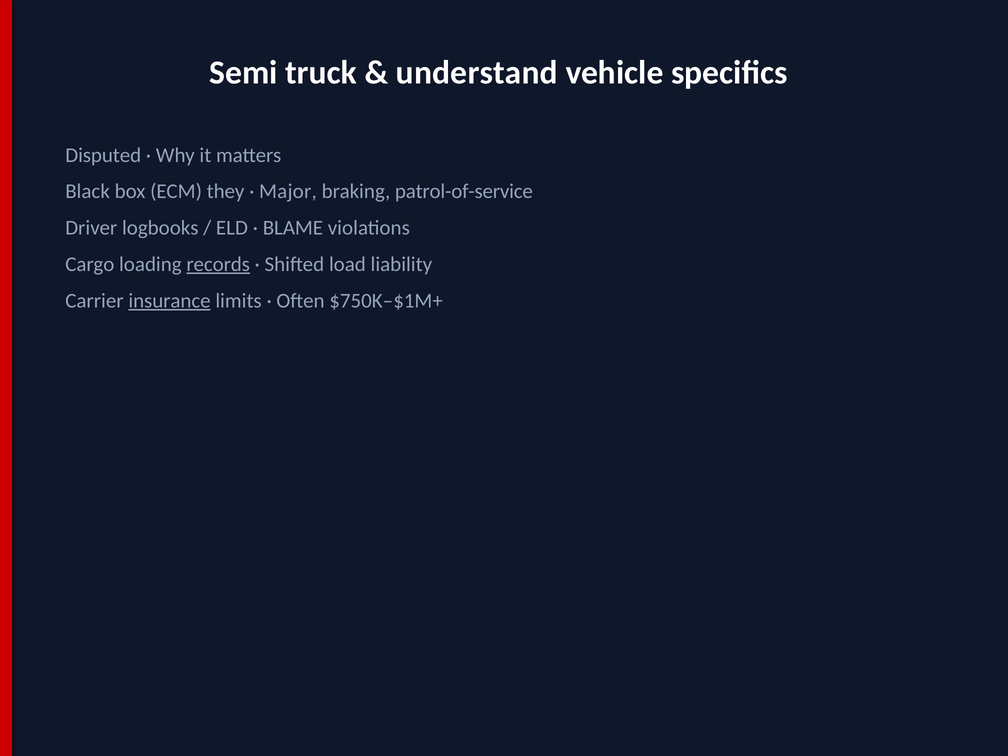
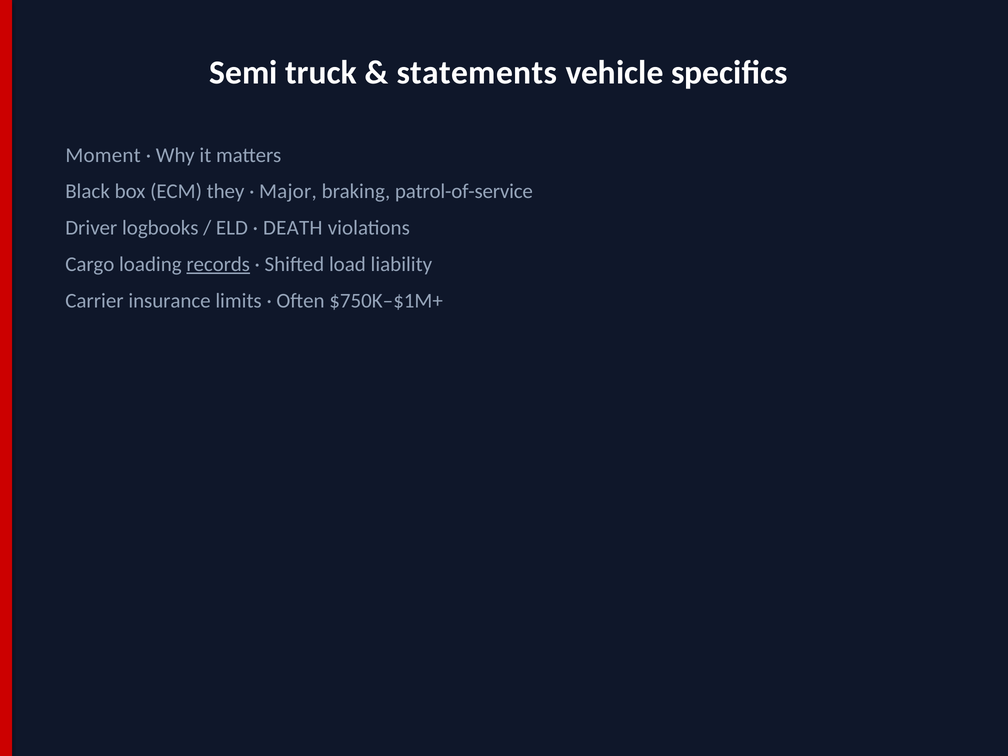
understand: understand -> statements (477, 73)
Disputed: Disputed -> Moment (103, 155)
BLAME: BLAME -> DEATH (293, 228)
insurance underline: present -> none (170, 301)
